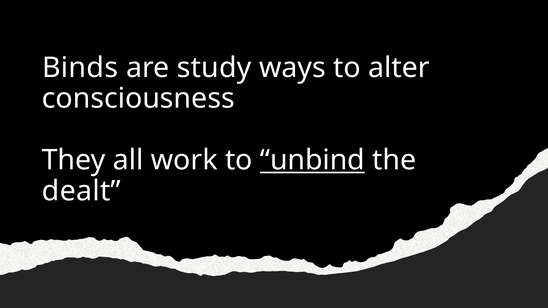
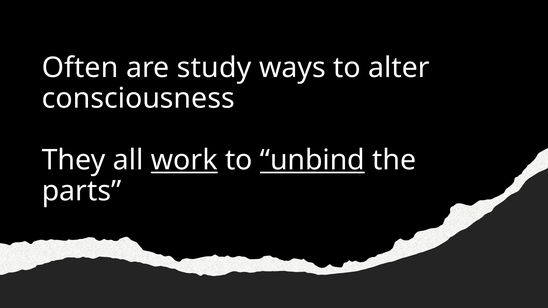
Binds: Binds -> Often (80, 68)
work underline: none -> present (184, 160)
dealt: dealt -> parts (82, 191)
